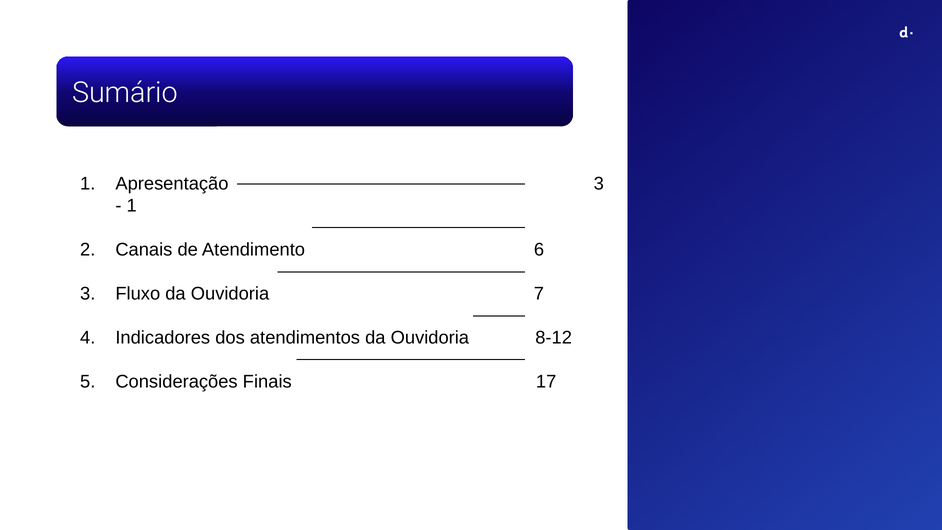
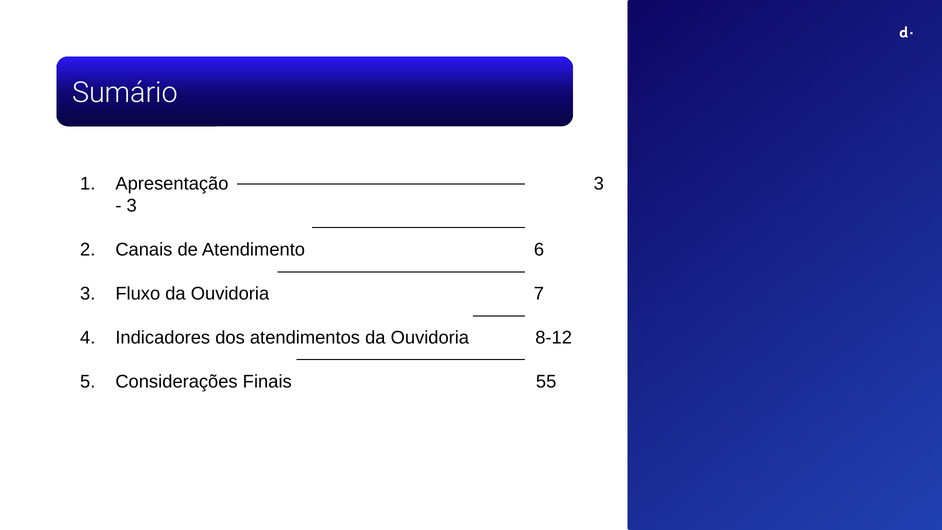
1: 1 -> 3 (132, 205)
17: 17 -> 55 (546, 381)
